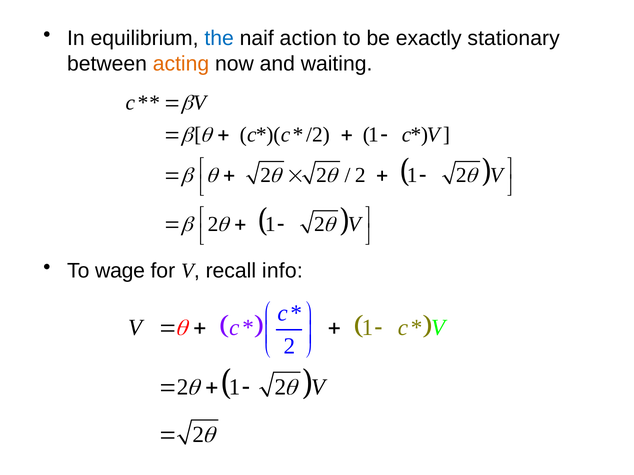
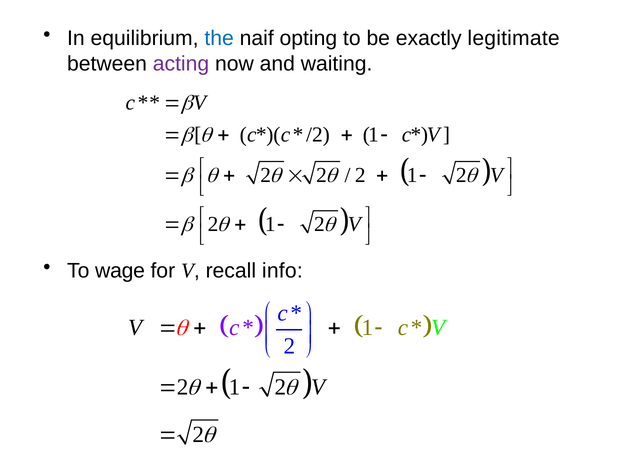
action: action -> opting (308, 38)
stationary: stationary -> legitimate (514, 38)
acting colour: orange -> purple (181, 64)
